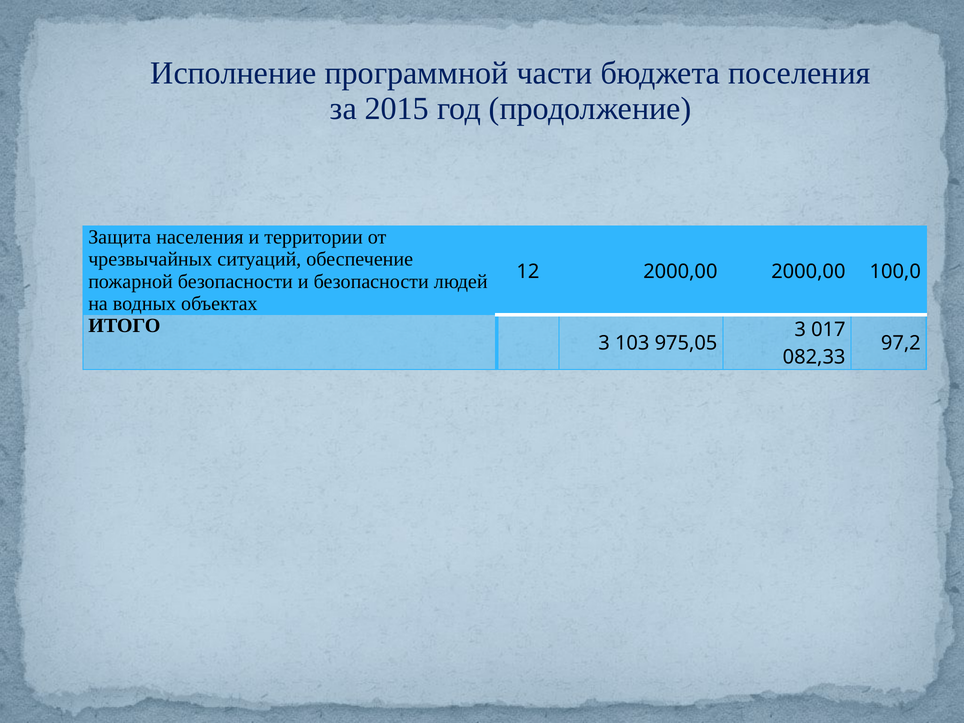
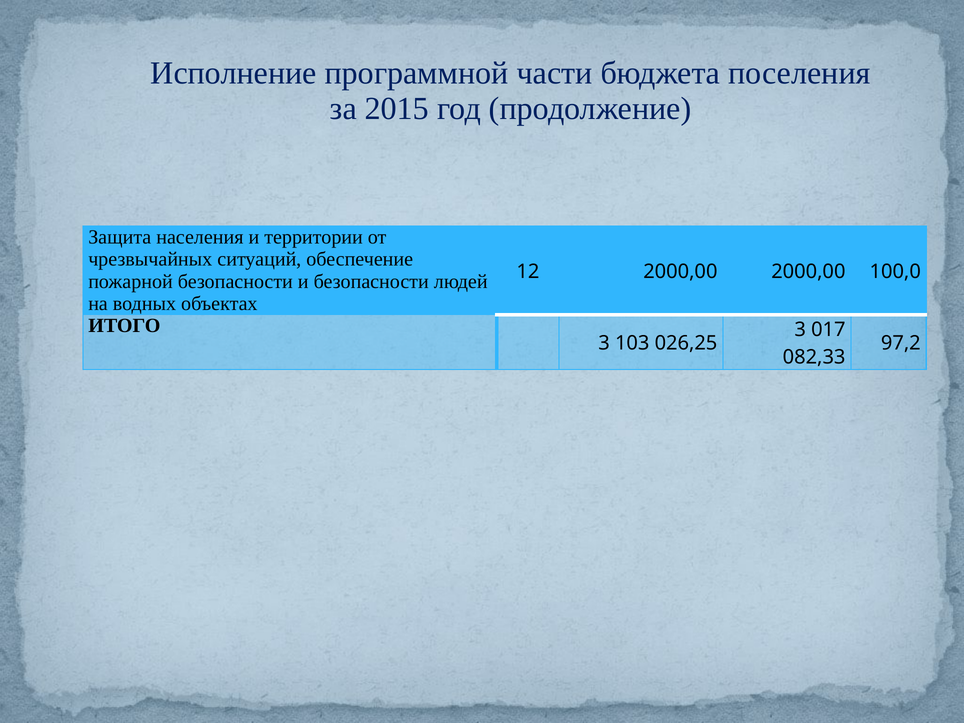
975,05: 975,05 -> 026,25 (686, 343)
